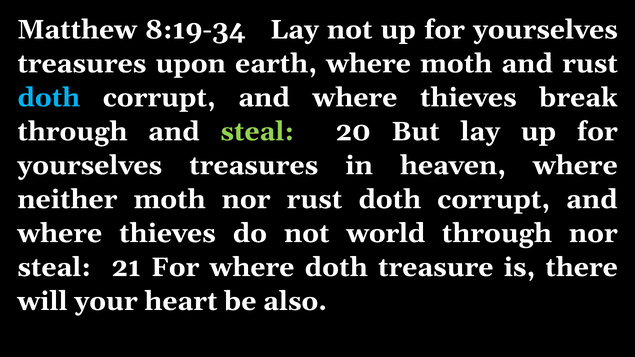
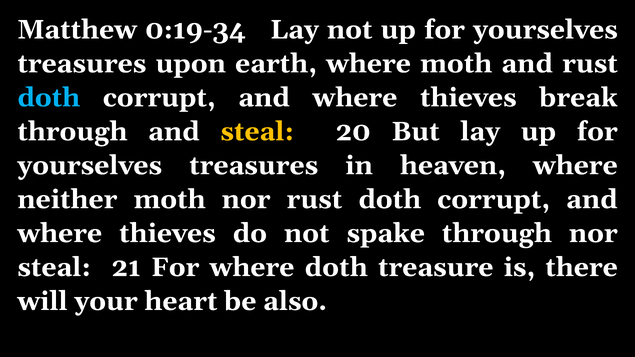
8:19-34: 8:19-34 -> 0:19-34 (196, 30)
steal colour: light green -> yellow (257, 132)
world: world -> spake (386, 233)
